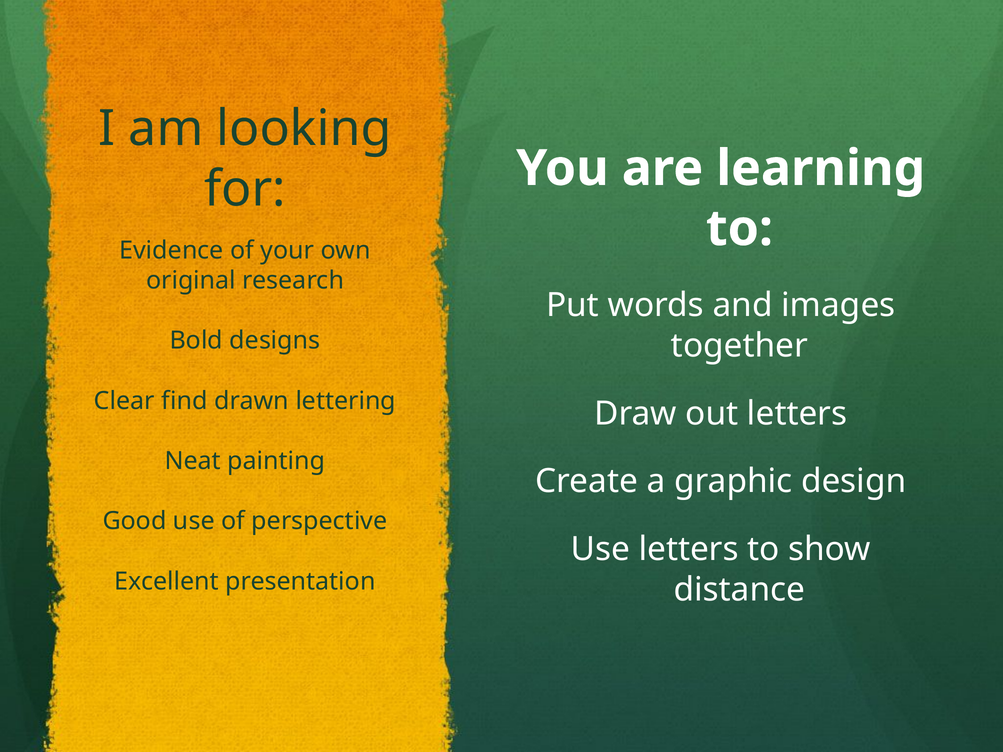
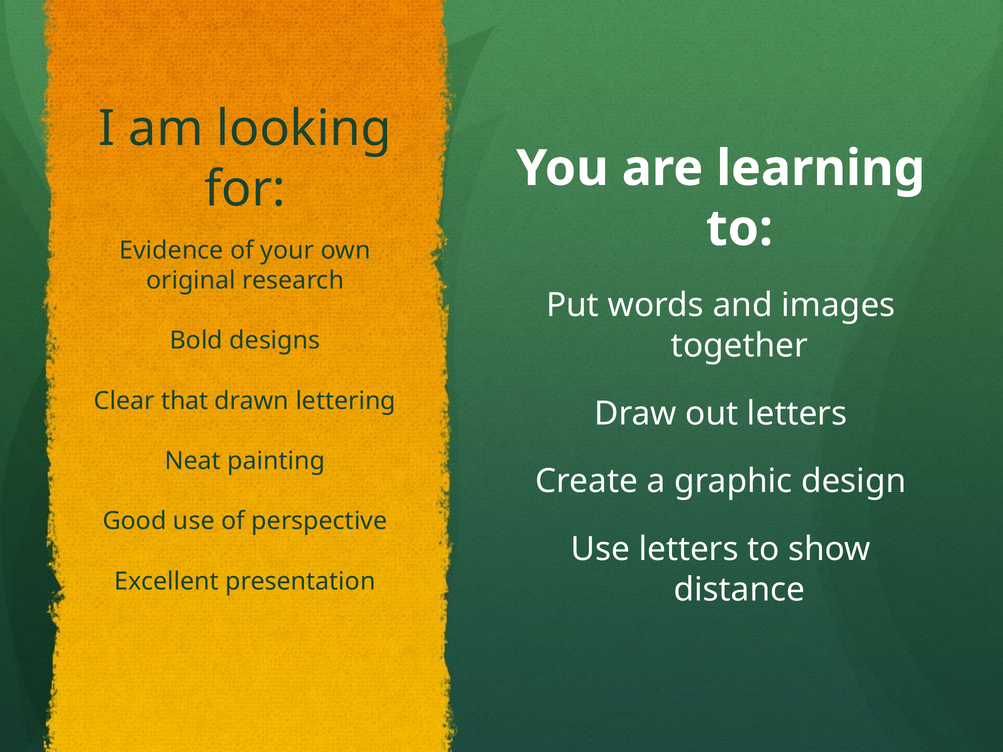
find: find -> that (185, 401)
